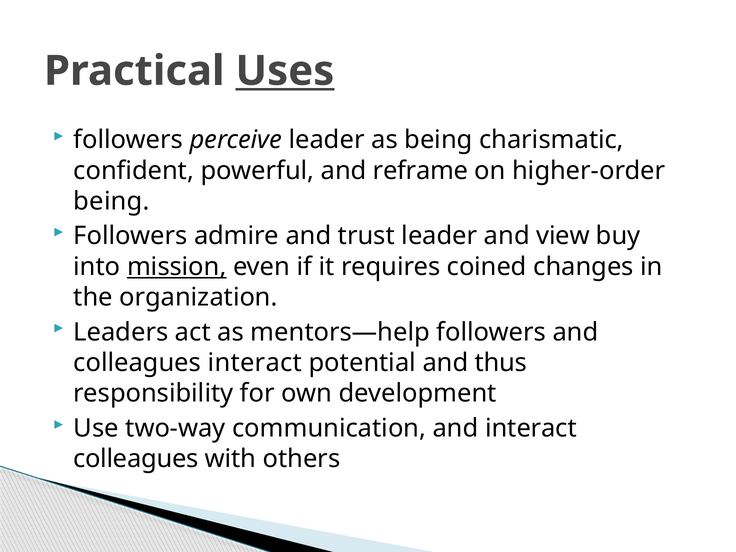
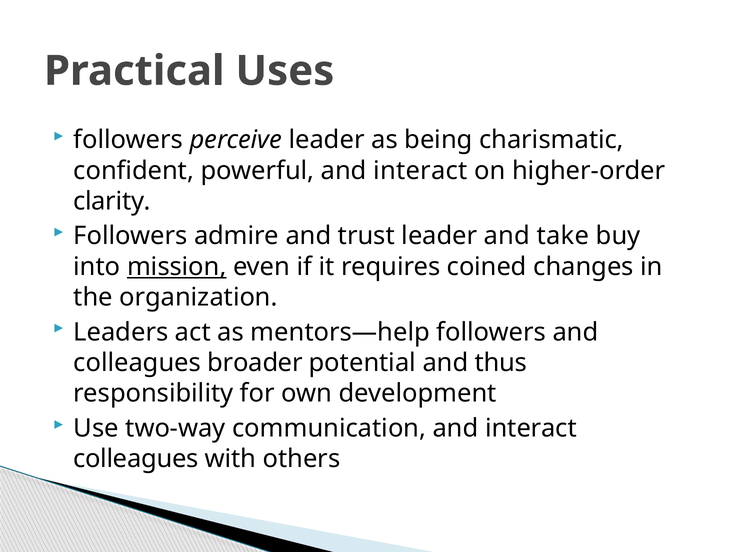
Uses underline: present -> none (285, 71)
powerful and reframe: reframe -> interact (420, 171)
being: being -> clarity (112, 201)
view: view -> take (563, 236)
colleagues interact: interact -> broader (255, 363)
